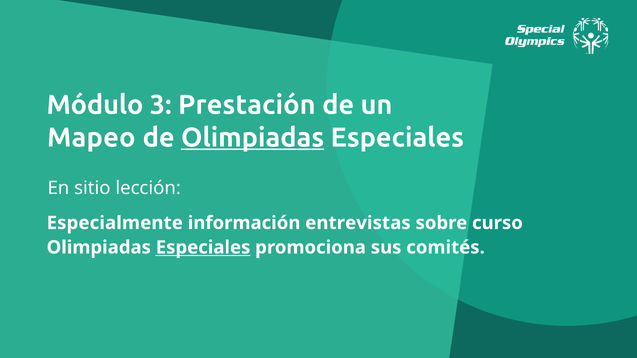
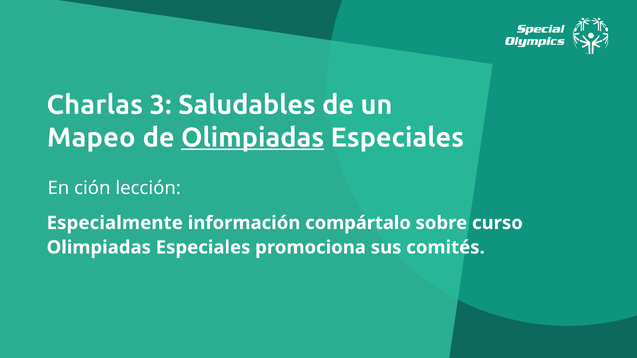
Módulo: Módulo -> Charlas (95, 105)
Prestación: Prestación -> Saludables (247, 105)
sitio: sitio -> ción (92, 188)
entrevistas: entrevistas -> compártalo (358, 223)
Especiales underline: present -> none (203, 248)
